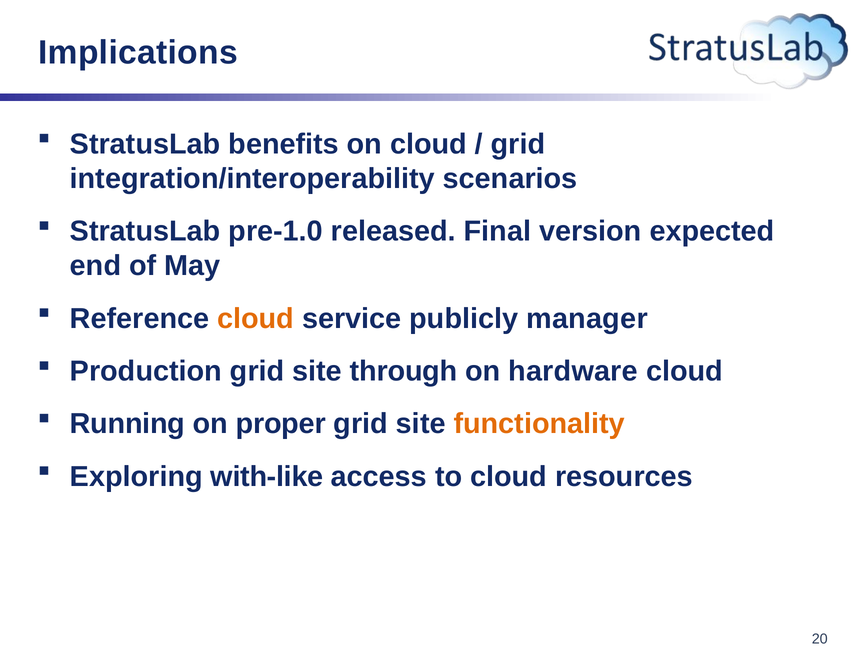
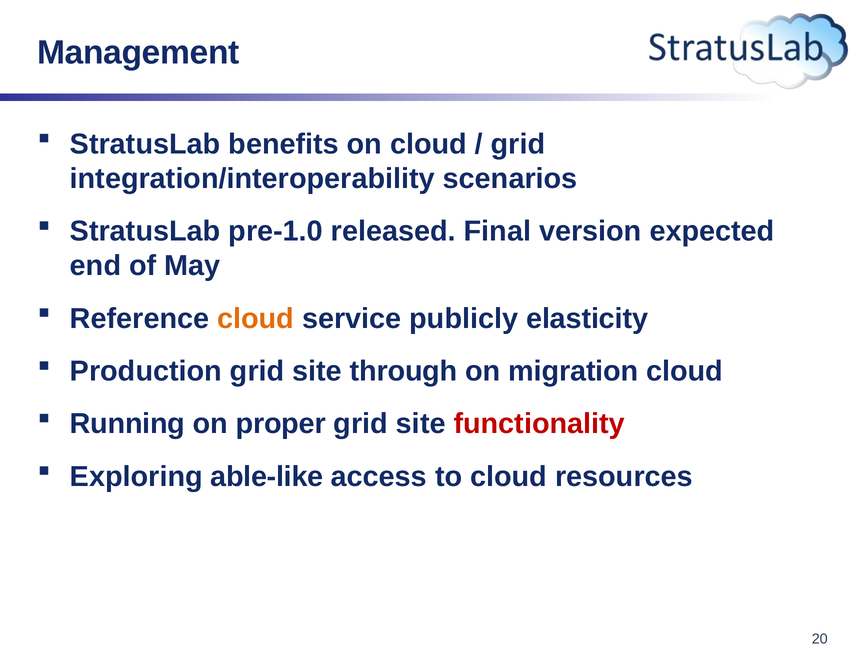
Implications: Implications -> Management (138, 53)
manager: manager -> elasticity (587, 318)
hardware: hardware -> migration (573, 371)
functionality colour: orange -> red (539, 424)
with-like: with-like -> able-like (267, 476)
